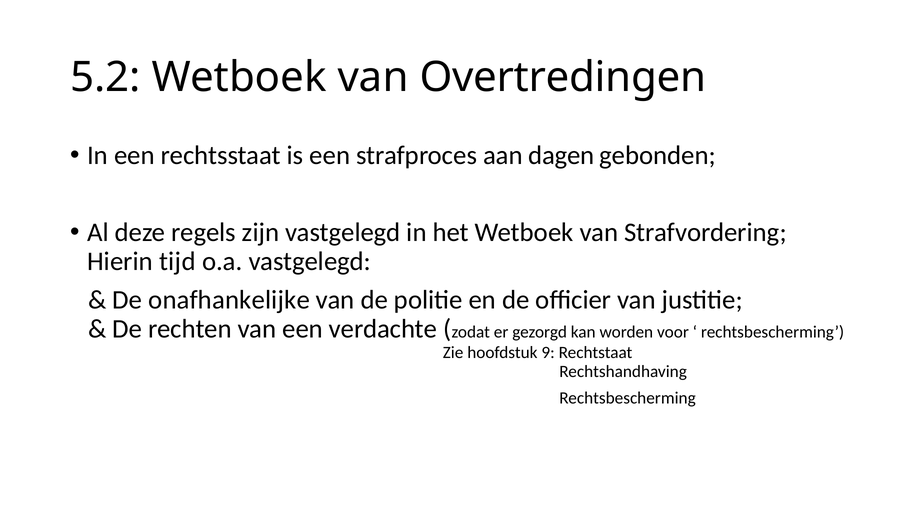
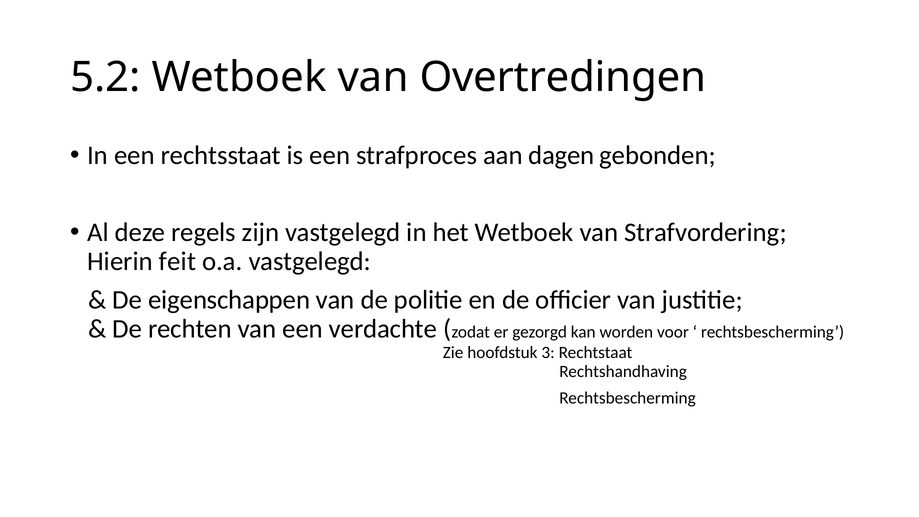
tijd: tijd -> feit (177, 261)
onafhankelijke: onafhankelijke -> eigenschappen (229, 300)
9: 9 -> 3 (548, 353)
